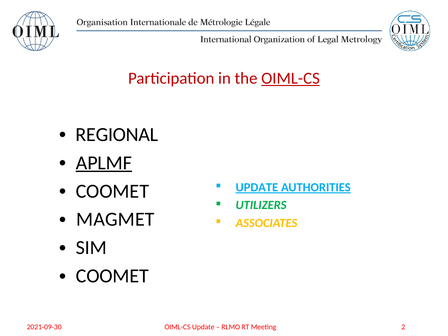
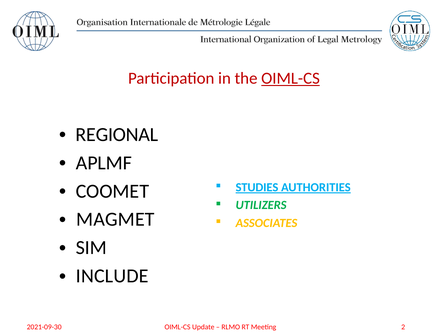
APLMF underline: present -> none (104, 163)
UPDATE: UPDATE -> STUDIES (257, 187)
COOMET: COOMET -> INCLUDE (112, 276)
